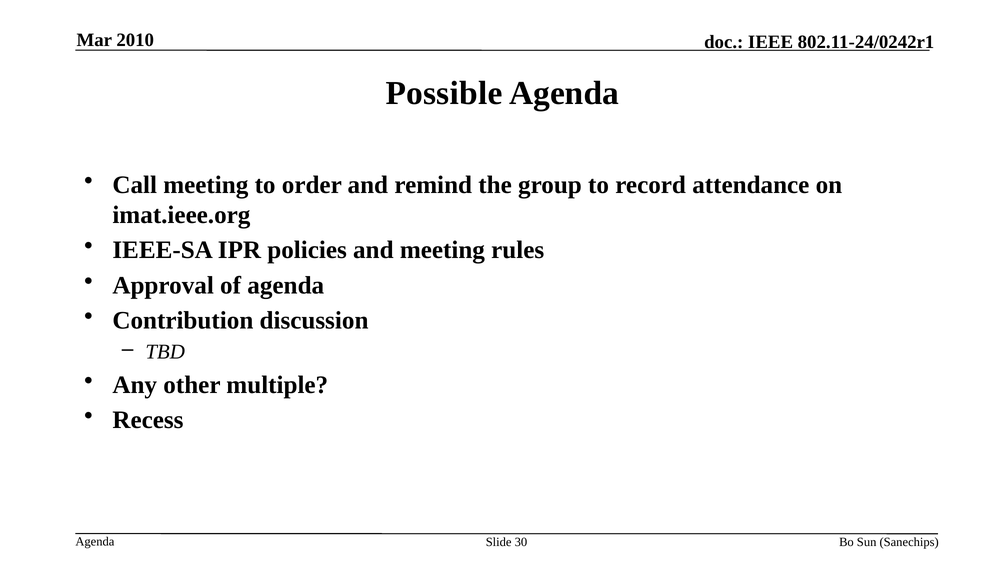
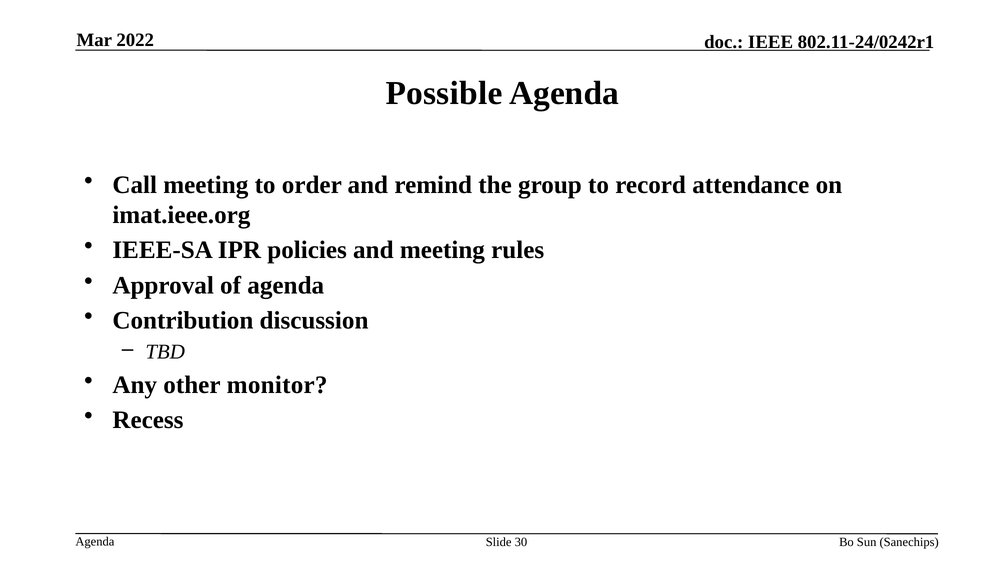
2010: 2010 -> 2022 (135, 40)
multiple: multiple -> monitor (277, 385)
